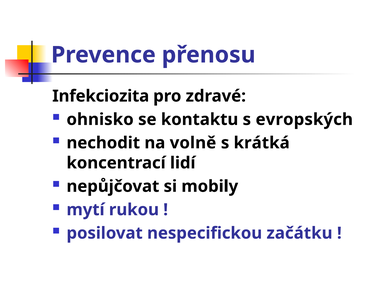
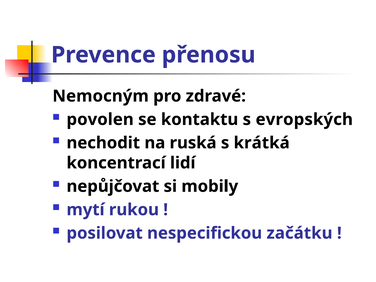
Infekciozita: Infekciozita -> Nemocným (101, 96)
ohnisko: ohnisko -> povolen (100, 119)
volně: volně -> ruská (193, 143)
